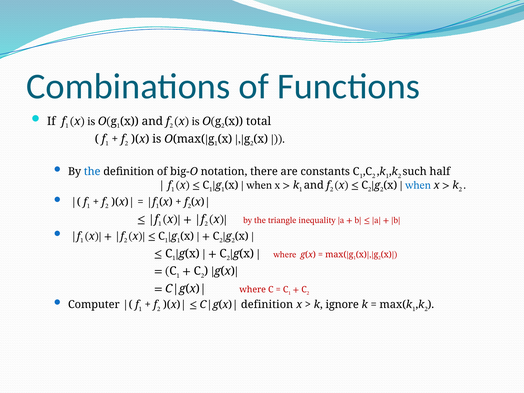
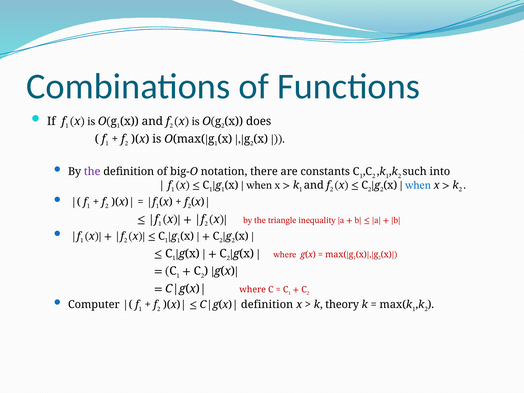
total: total -> does (259, 121)
the colour: blue -> purple (92, 172)
half: half -> into (440, 172)
ignore: ignore -> theory (342, 305)
